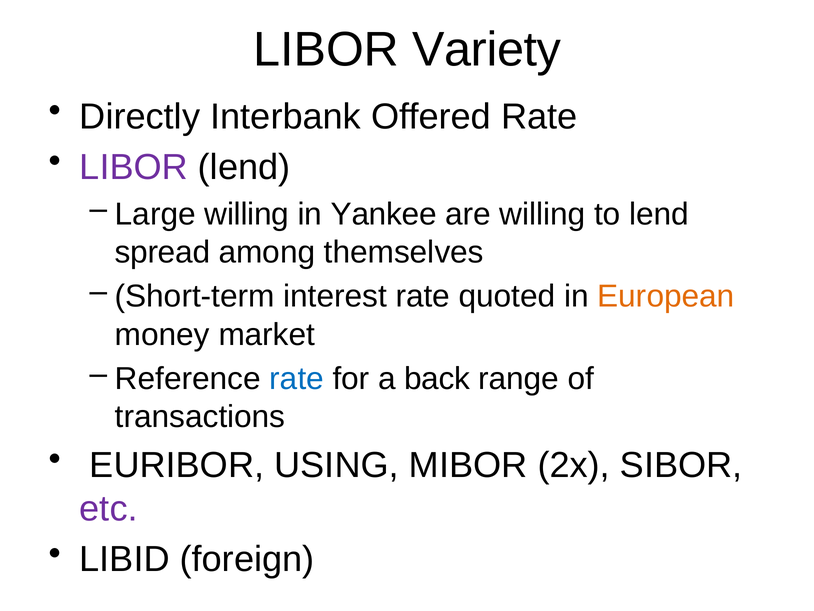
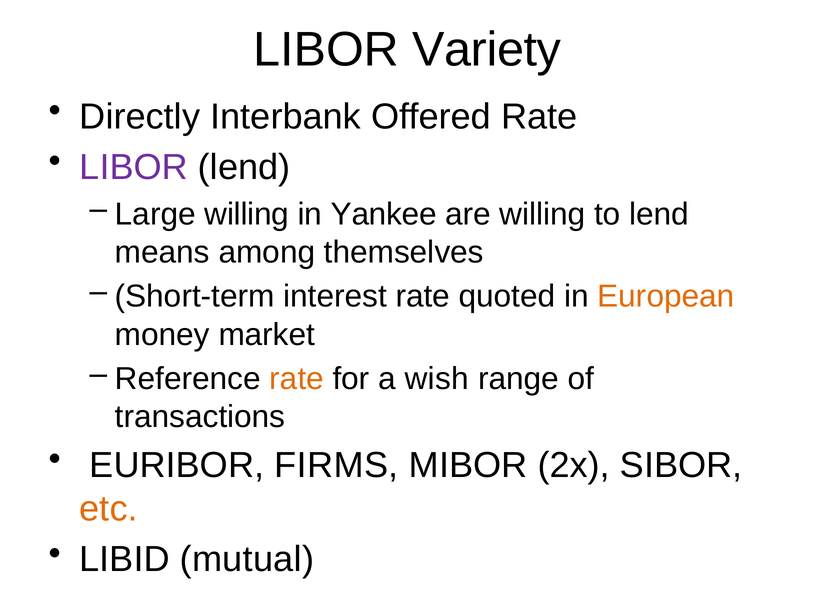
spread: spread -> means (162, 252)
rate colour: blue -> orange (297, 379)
back: back -> wish (437, 379)
USING: USING -> FIRMS (336, 465)
etc colour: purple -> orange (109, 508)
foreign: foreign -> mutual (247, 559)
